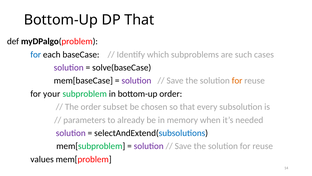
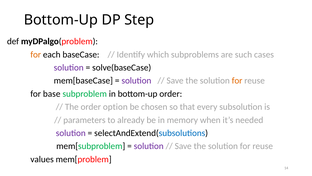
DP That: That -> Step (139, 20)
for colour: blue -> orange (36, 54)
your: your -> base (52, 94)
subset: subset -> option (115, 107)
